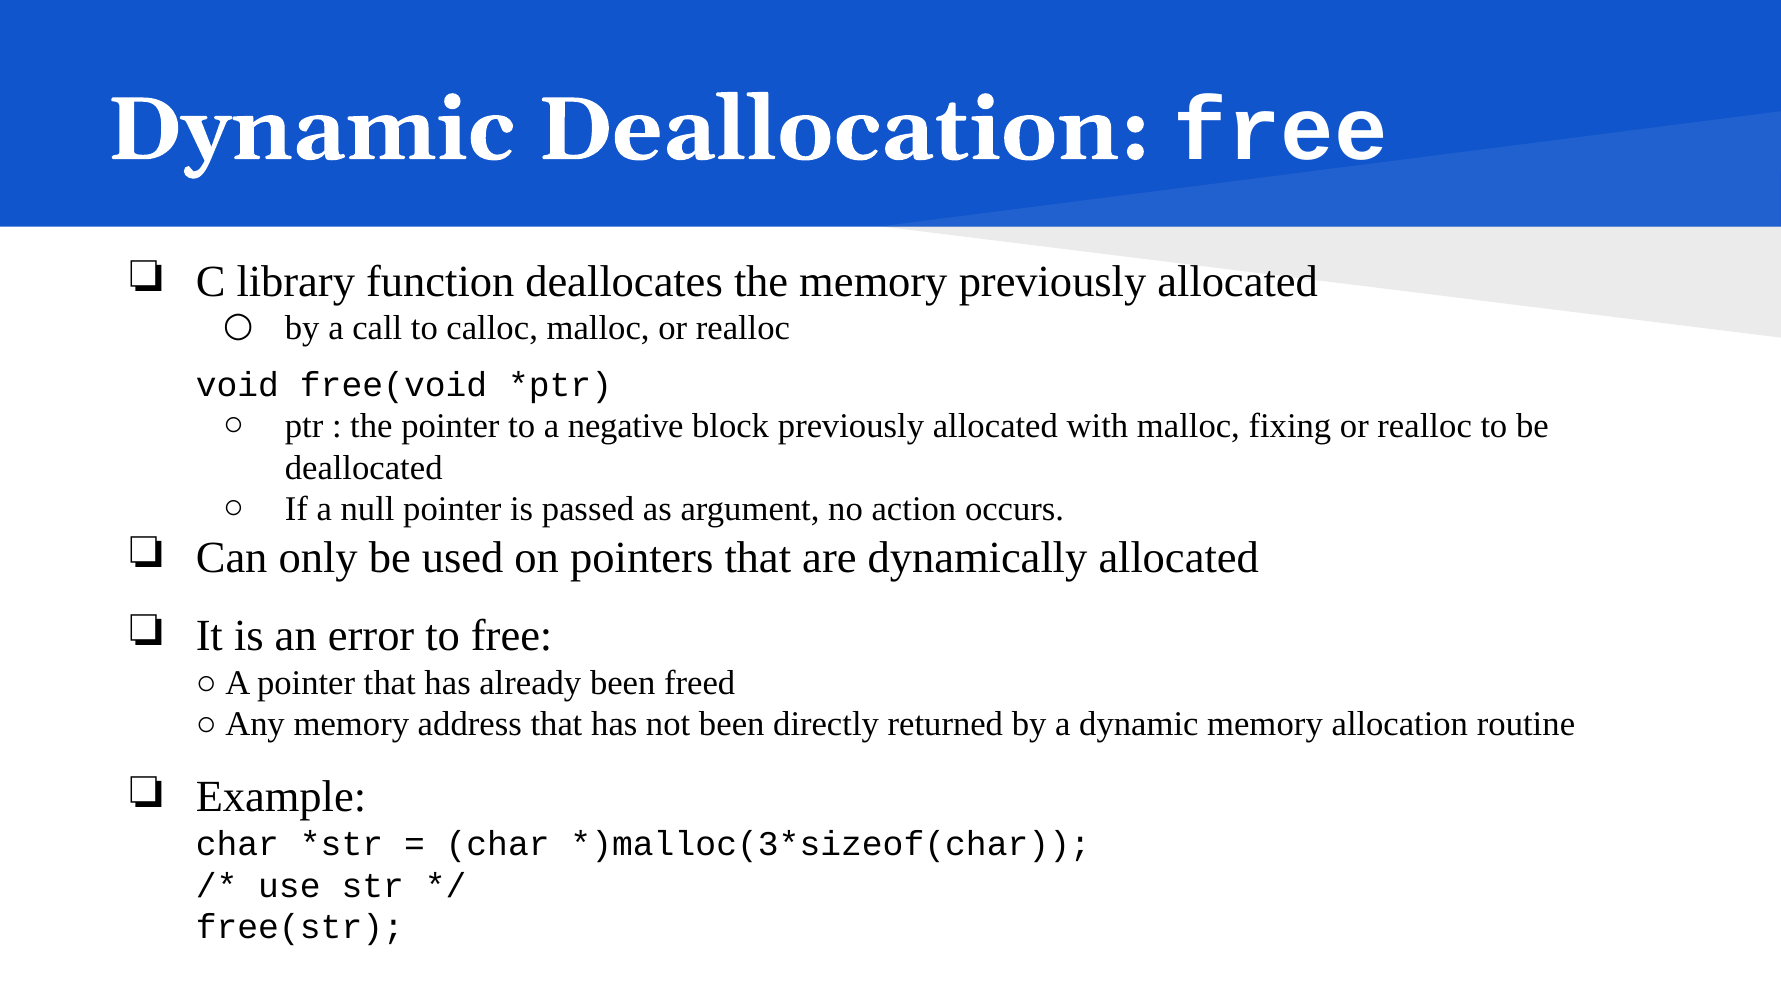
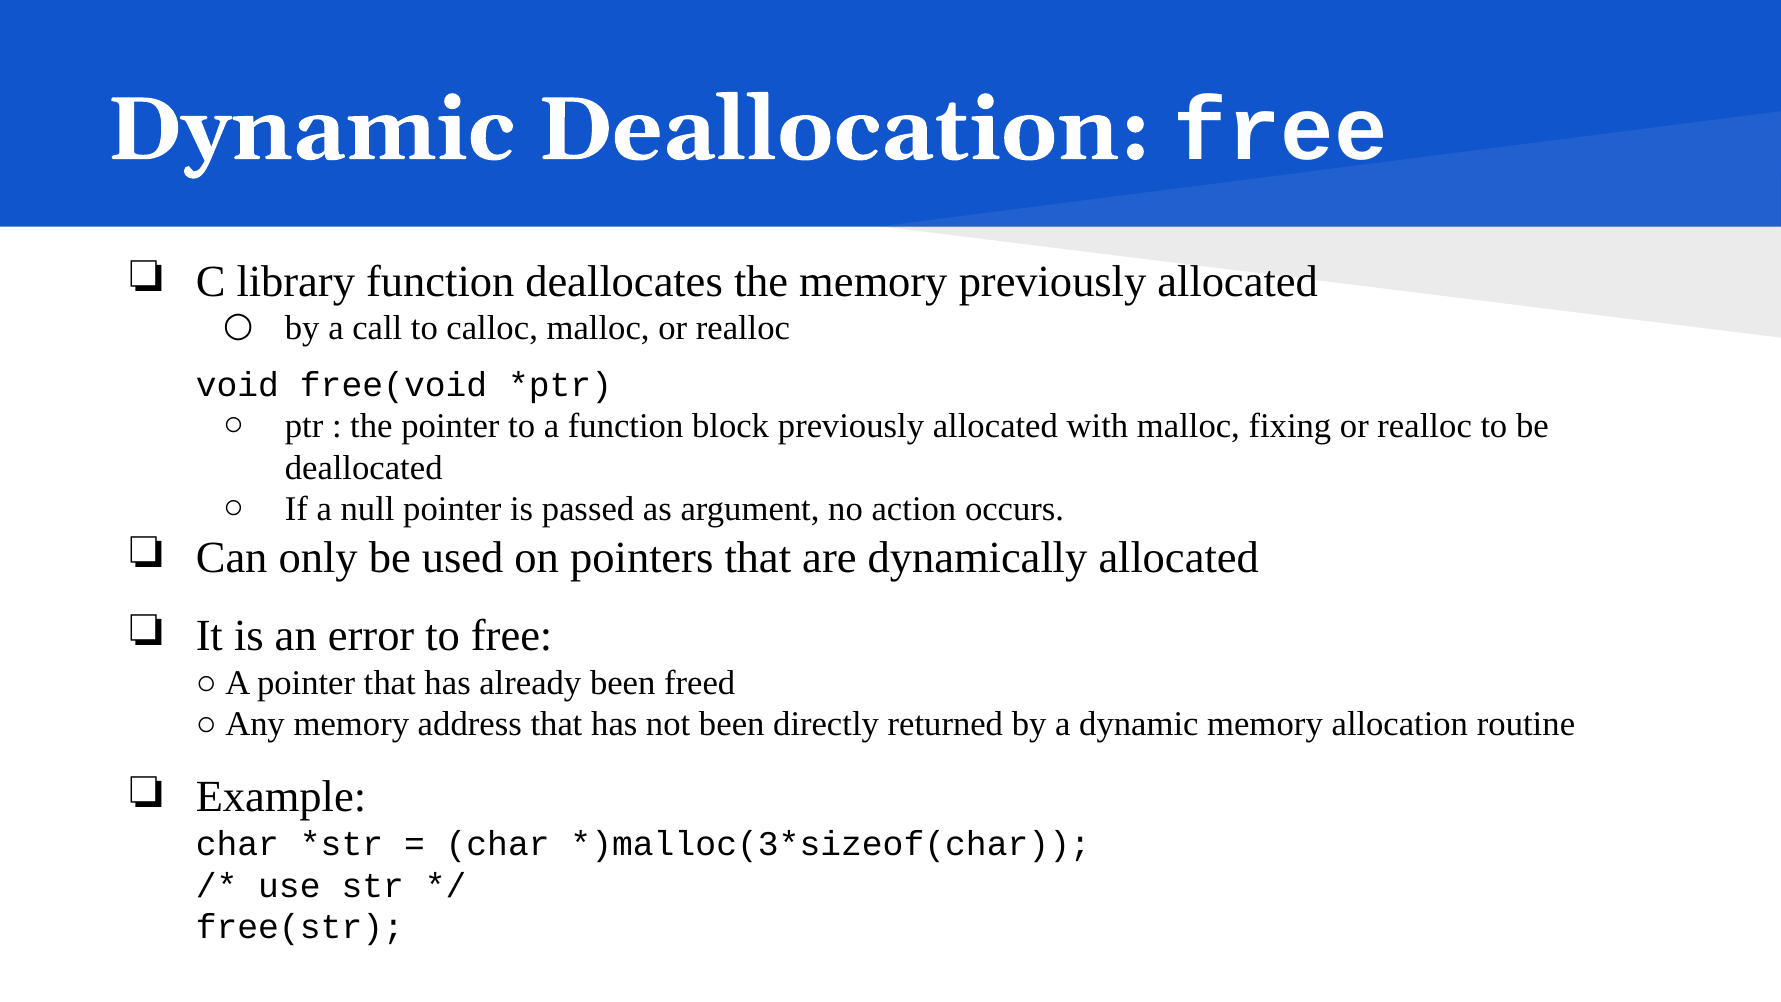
a negative: negative -> function (626, 426)
